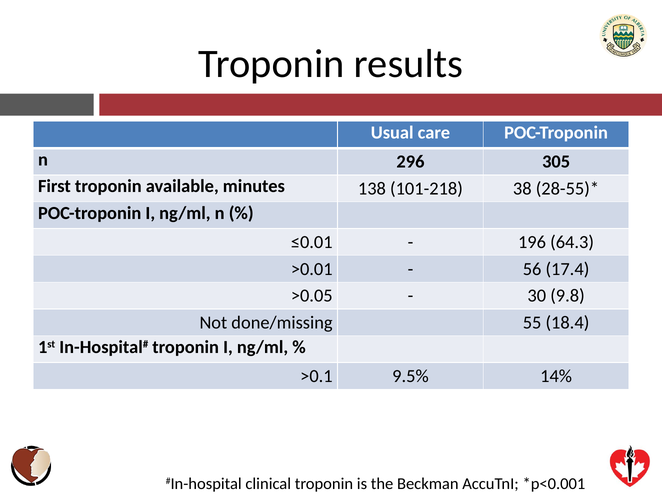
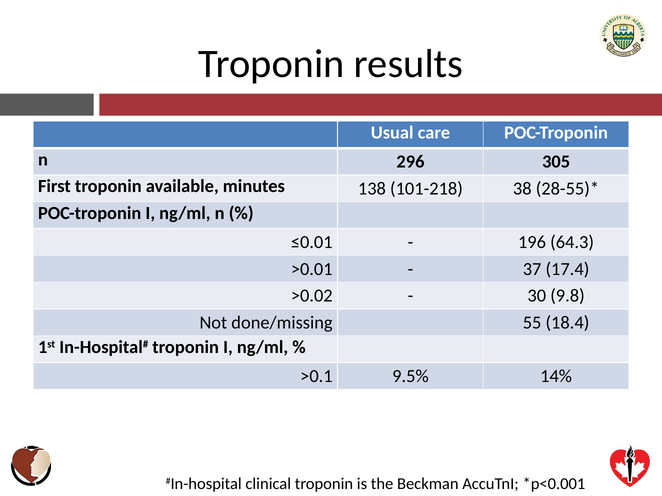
56: 56 -> 37 (532, 269)
>0.05: >0.05 -> >0.02 (312, 296)
